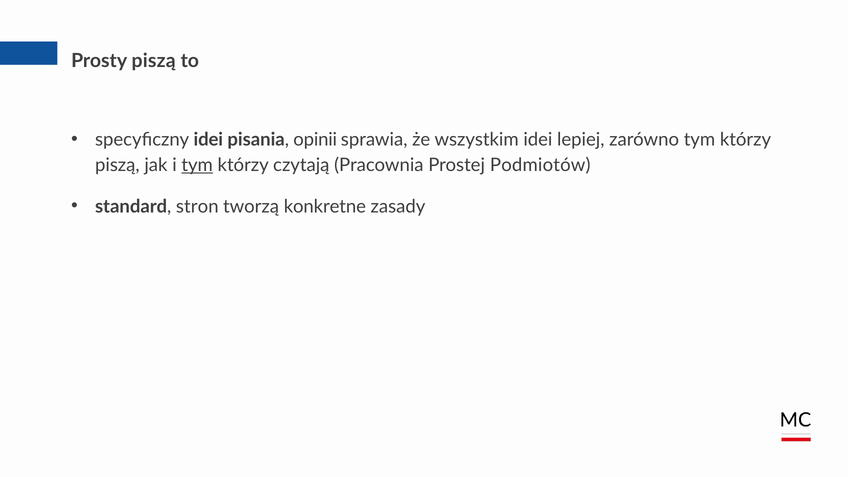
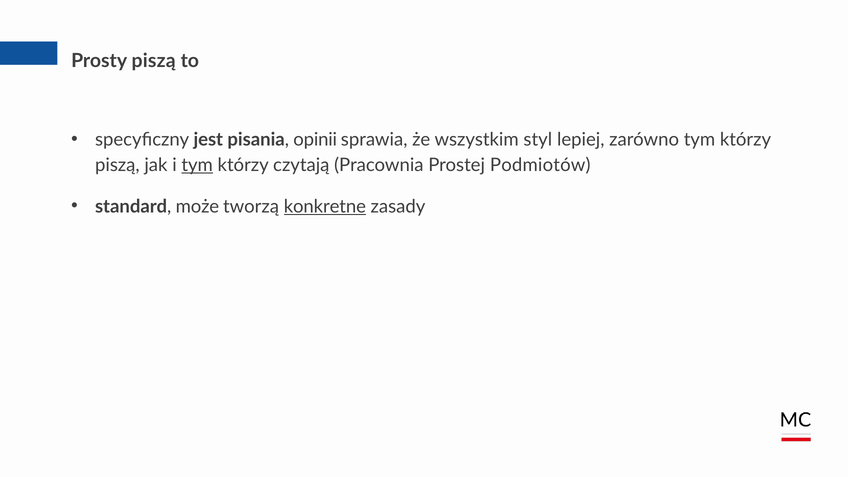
specyficzny idei: idei -> jest (208, 140)
wszystkim idei: idei -> styl (538, 140)
stron: stron -> może (197, 206)
konkretne underline: none -> present (325, 206)
